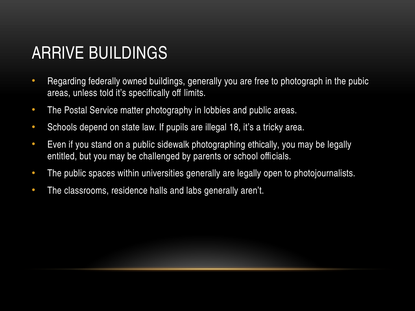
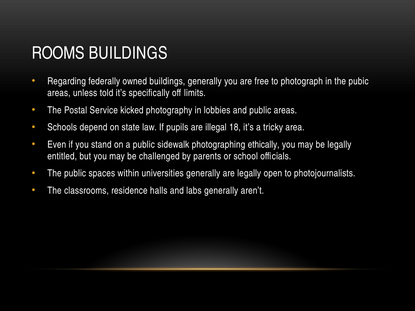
ARRIVE: ARRIVE -> ROOMS (58, 53)
matter: matter -> kicked (132, 110)
